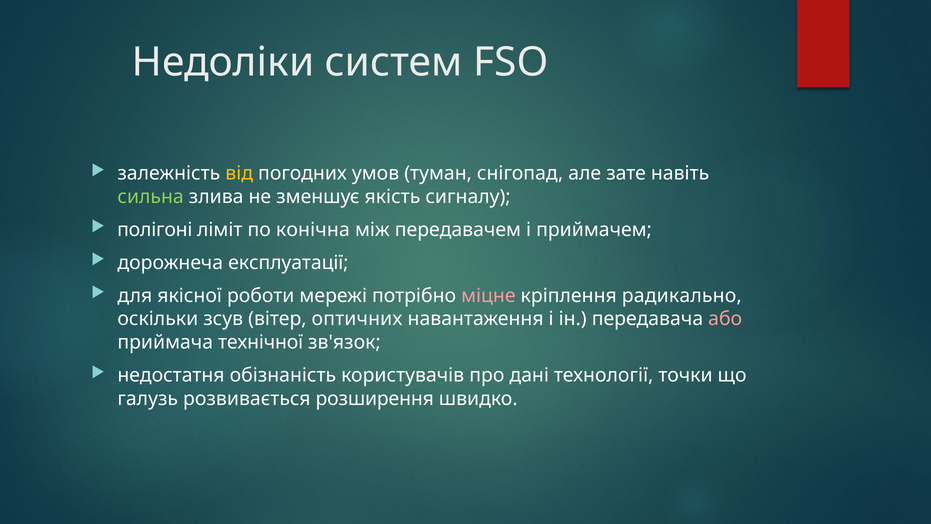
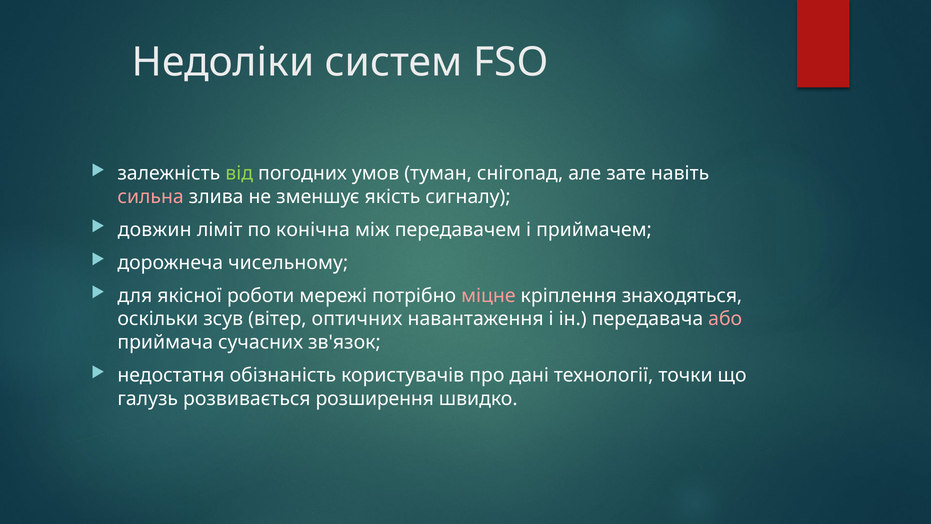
від colour: yellow -> light green (239, 173)
сильна colour: light green -> pink (151, 197)
полігоні: полігоні -> довжин (155, 230)
експлуатації: експлуатації -> чисельному (288, 263)
радикально: радикально -> знаходяться (682, 296)
технічної: технічної -> сучасних (261, 342)
